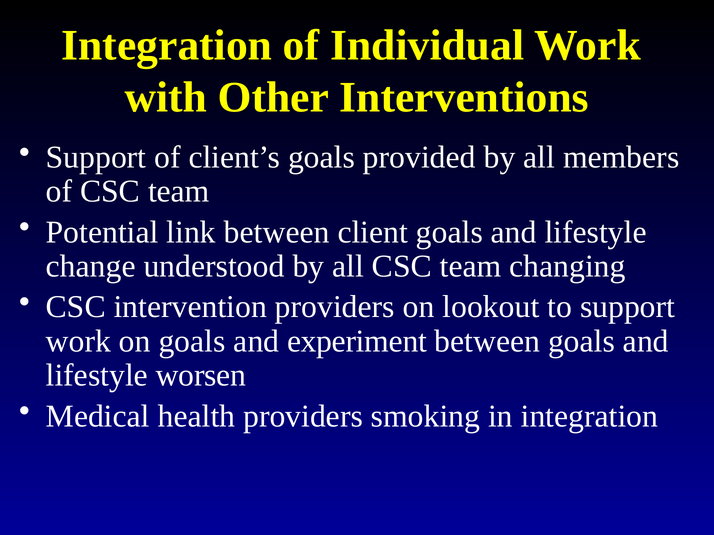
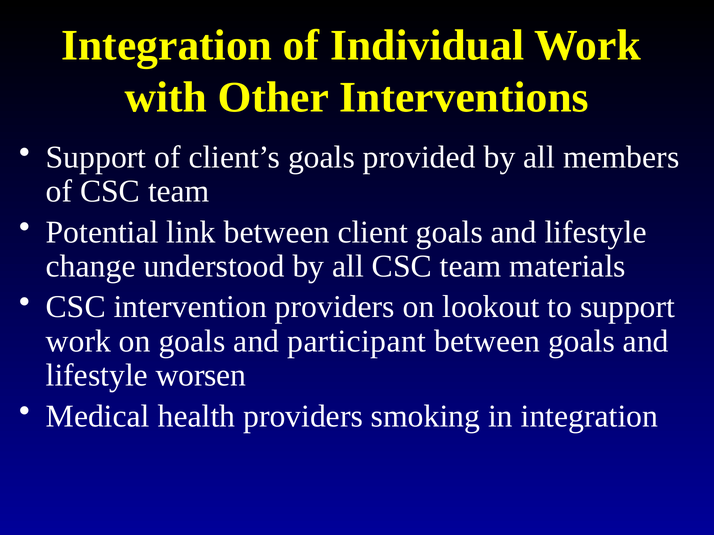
changing: changing -> materials (568, 267)
experiment: experiment -> participant (357, 342)
